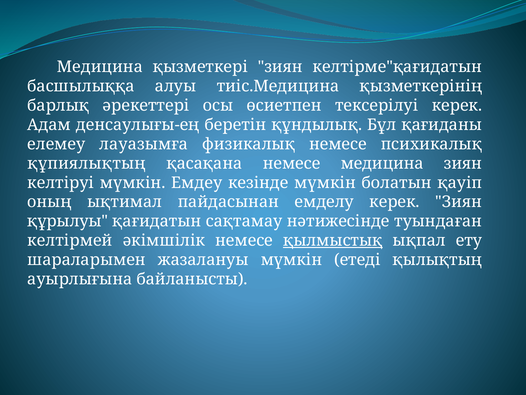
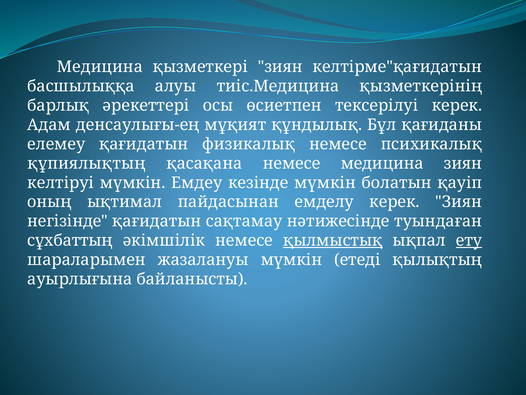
беретін: беретін -> мұқият (235, 125)
елемеу лауазымға: лауазымға -> қағидатын (144, 144)
құрылуы: құрылуы -> негізінде (68, 221)
келтірмей: келтірмей -> сұхбаттың (70, 240)
ету underline: none -> present (469, 240)
